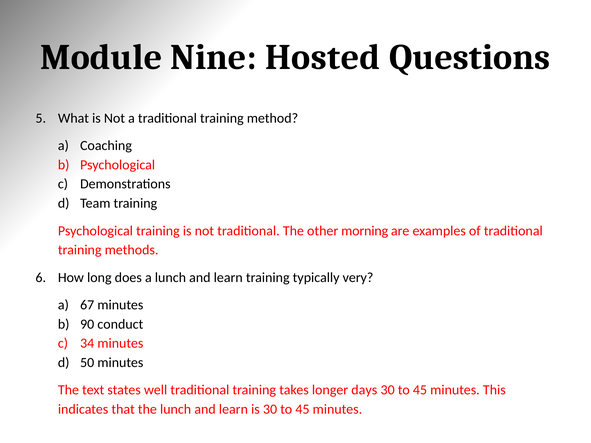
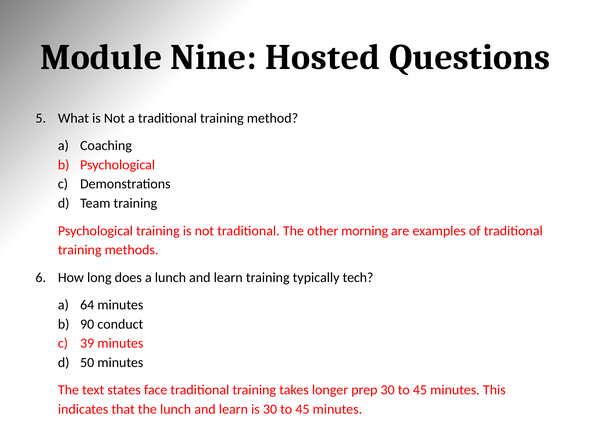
very: very -> tech (358, 278)
67: 67 -> 64 (87, 305)
34: 34 -> 39 (87, 344)
well: well -> face (156, 390)
days: days -> prep (364, 390)
